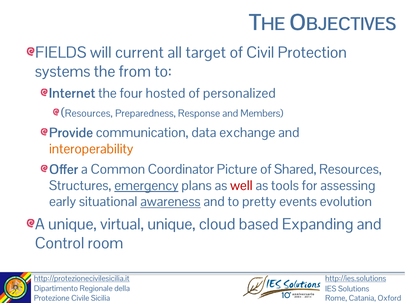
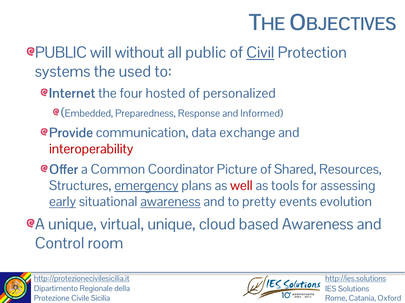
FIELDS: FIELDS -> PUBLIC (61, 53)
current: current -> without (140, 53)
all target: target -> public (206, 53)
Civil underline: none -> present (260, 53)
from: from -> used (135, 72)
Resources: Resources -> Embedded (89, 114)
Members: Members -> Informed (262, 114)
interoperability colour: orange -> red (91, 149)
early underline: none -> present (63, 202)
based Expanding: Expanding -> Awareness (318, 225)
